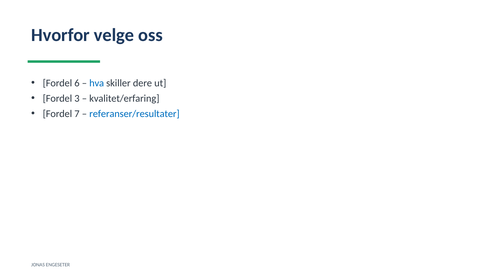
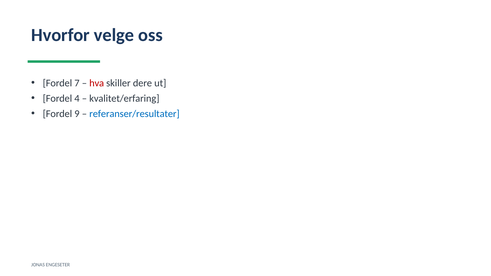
6: 6 -> 7 (77, 83)
hva colour: blue -> red (97, 83)
3: 3 -> 4 (77, 99)
7: 7 -> 9 (77, 114)
